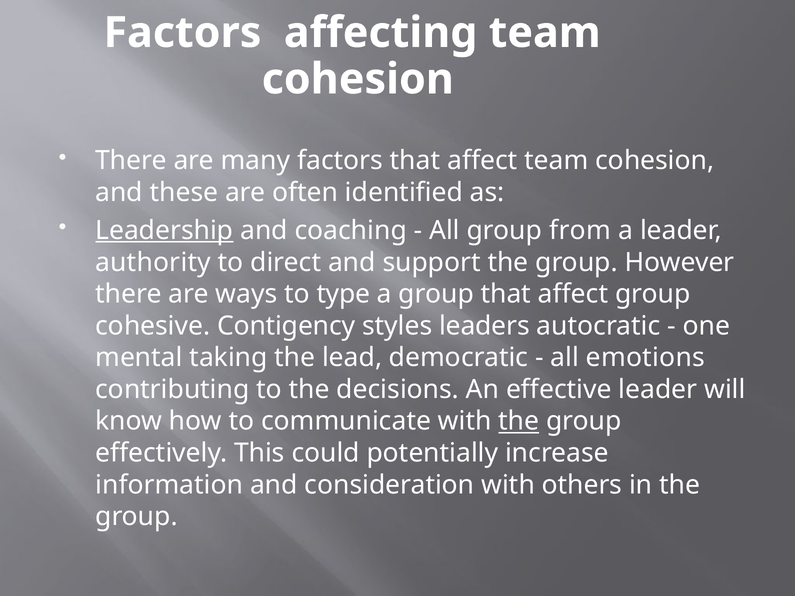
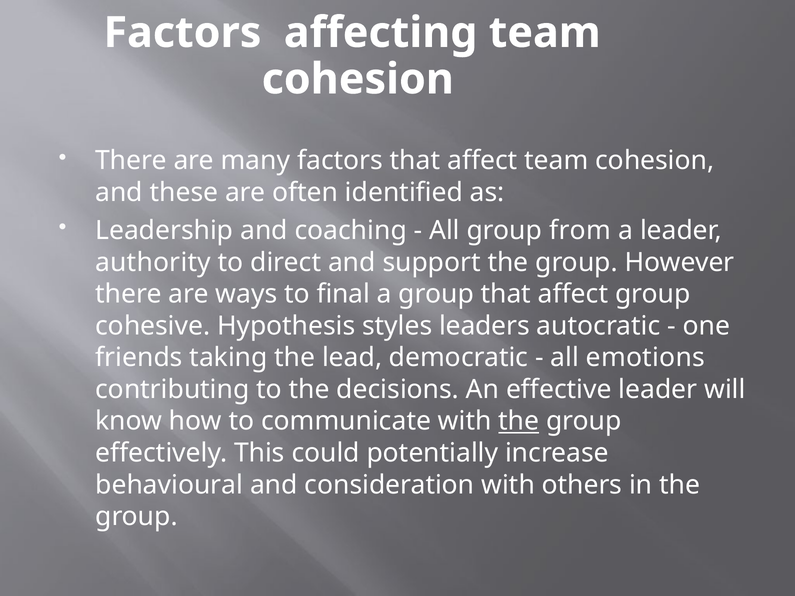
Leadership underline: present -> none (164, 231)
type: type -> final (343, 294)
Contigency: Contigency -> Hypothesis (286, 326)
mental: mental -> friends (139, 358)
information: information -> behavioural (169, 485)
